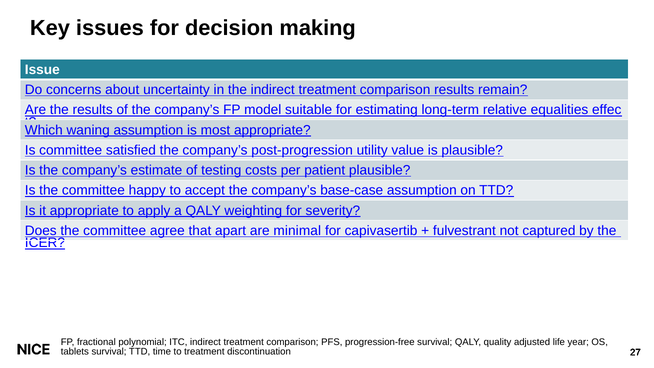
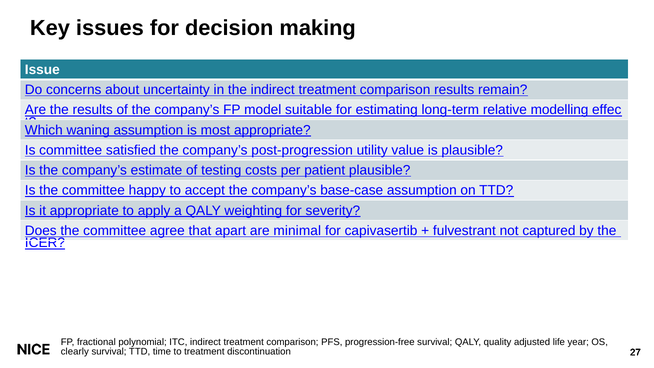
equalities: equalities -> modelling (560, 110)
tablets: tablets -> clearly (75, 351)
